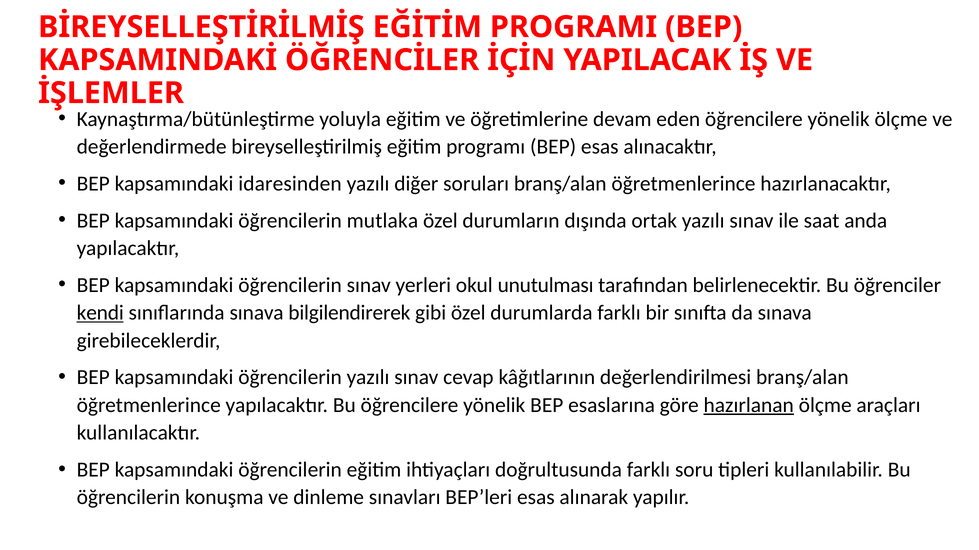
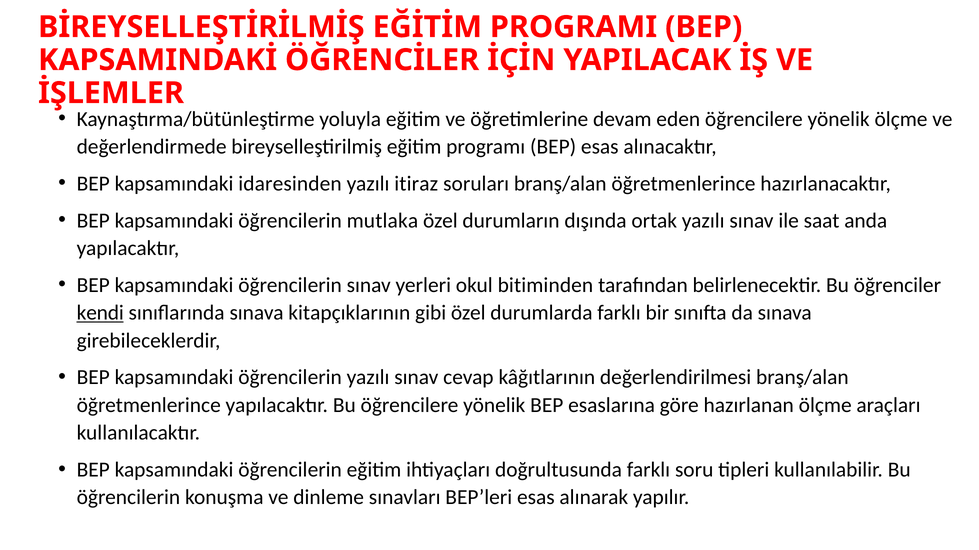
diğer: diğer -> itiraz (416, 184)
unutulması: unutulması -> bitiminden (545, 285)
bilgilendirerek: bilgilendirerek -> kitapçıklarının (349, 313)
hazırlanan underline: present -> none (749, 406)
